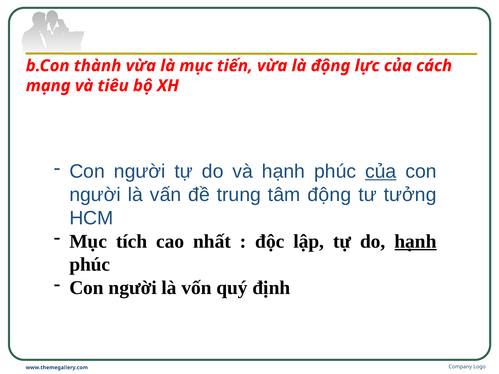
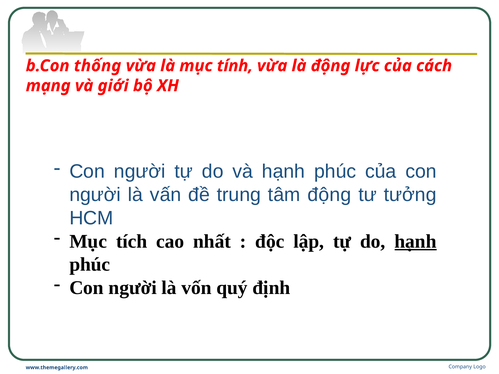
thành: thành -> thống (98, 66)
tiến: tiến -> tính (235, 66)
tiêu: tiêu -> giới (113, 86)
của underline: present -> none (381, 172)
